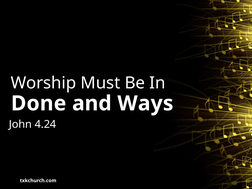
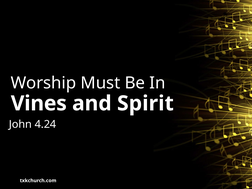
Done: Done -> Vines (39, 103)
Ways: Ways -> Spirit (145, 103)
